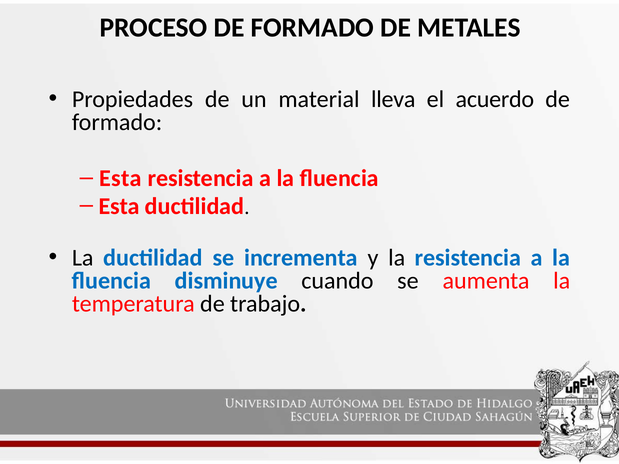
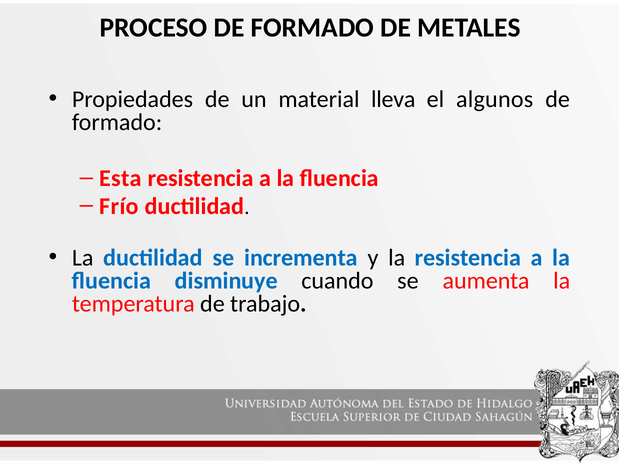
acuerdo: acuerdo -> algunos (495, 99)
Esta: Esta -> Frío (119, 206)
